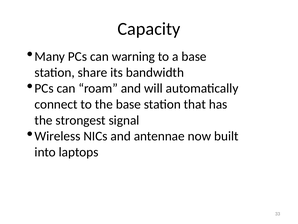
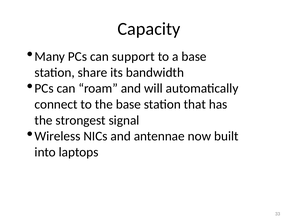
warning: warning -> support (133, 56)
